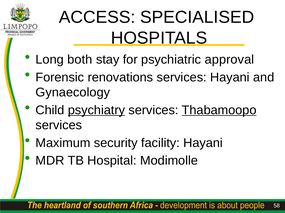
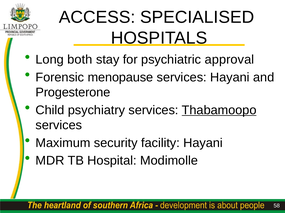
renovations: renovations -> menopause (120, 78)
Gynaecology: Gynaecology -> Progesterone (73, 93)
psychiatry underline: present -> none (96, 110)
